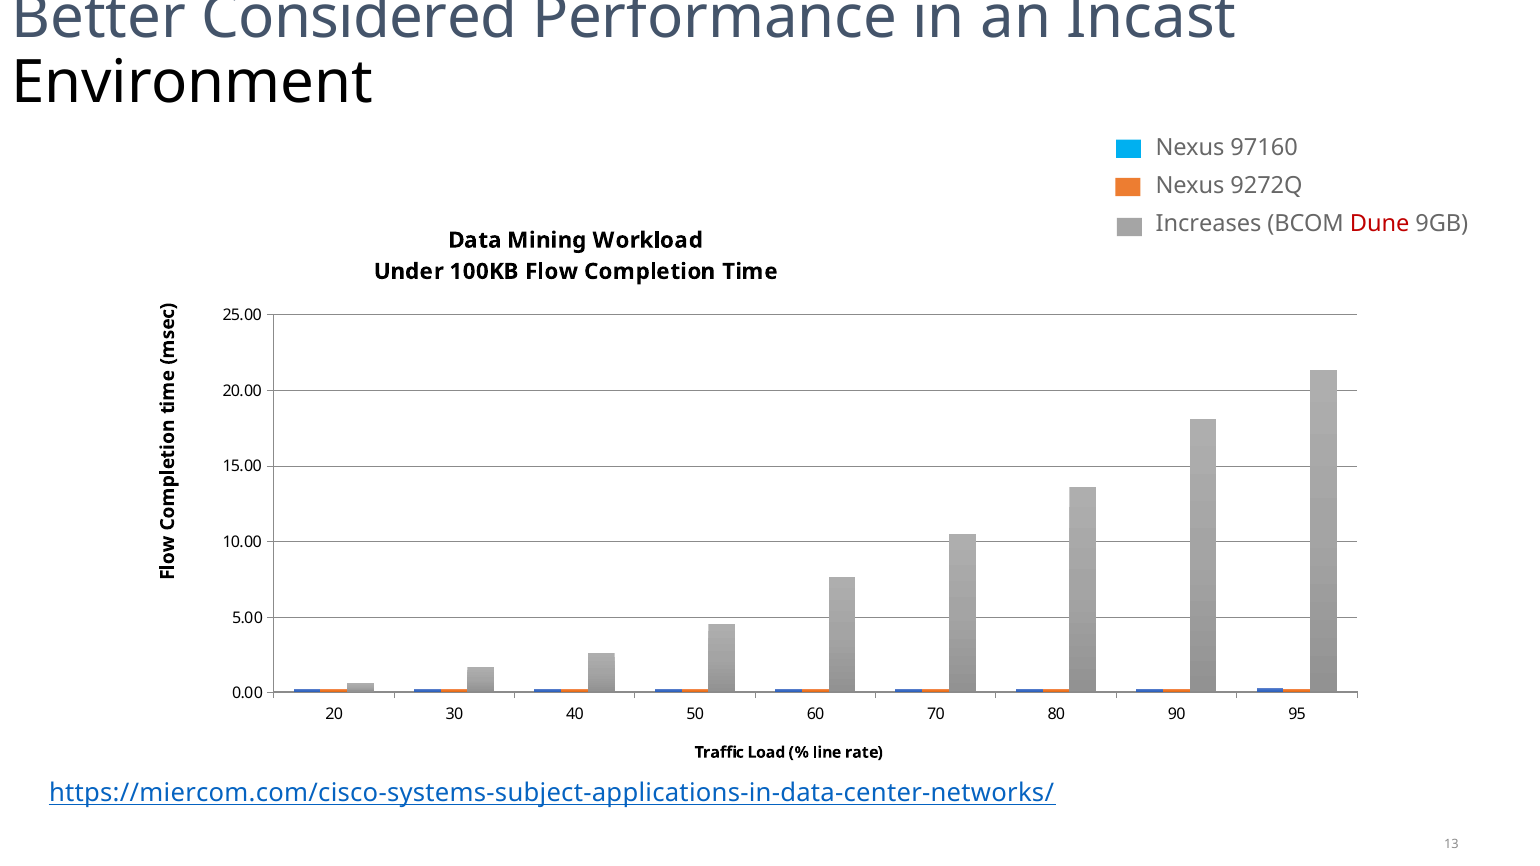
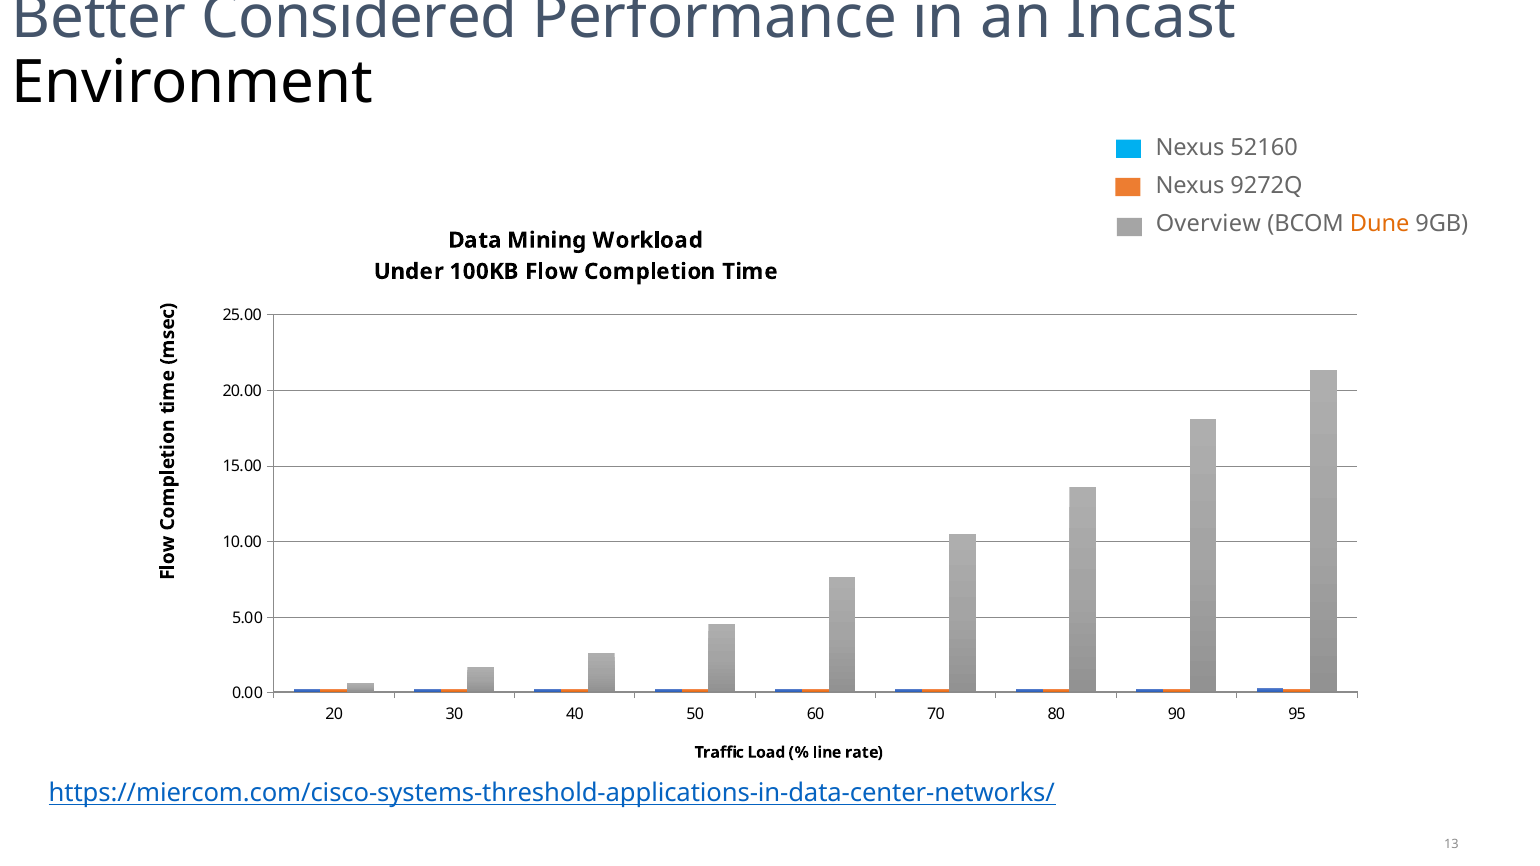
97160: 97160 -> 52160 (1264, 148)
Increases: Increases -> Overview (1208, 224)
Dune colour: red -> orange (1380, 224)
https://miercom.com/cisco-systems-subject-applications-in-data-center-networks/: https://miercom.com/cisco-systems-subject-applications-in-data-center-networks/ -> https://miercom.com/cisco-systems-threshold-applications-in-data-center-networks/ (552, 793)
